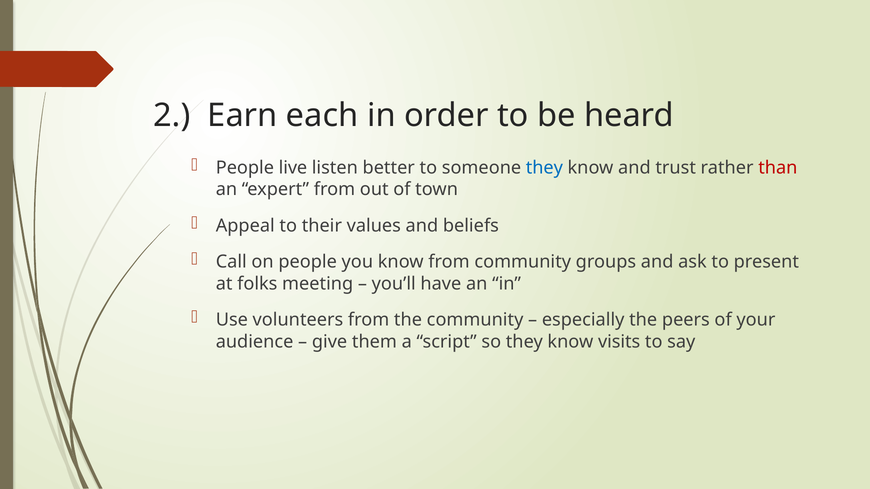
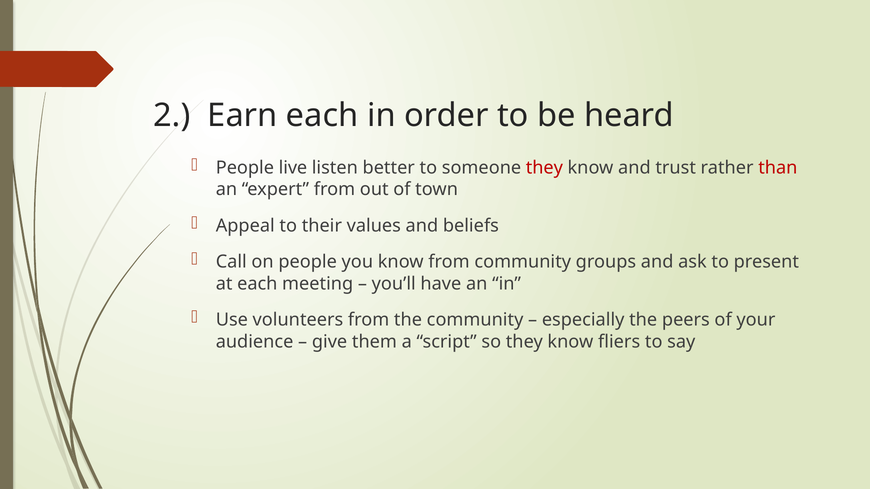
they colour: blue -> red (544, 168)
at folks: folks -> each (257, 284)
visits: visits -> fliers (619, 342)
